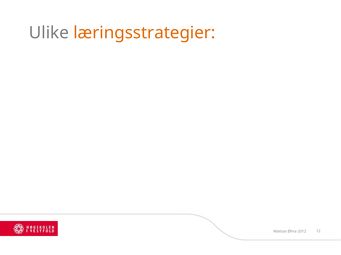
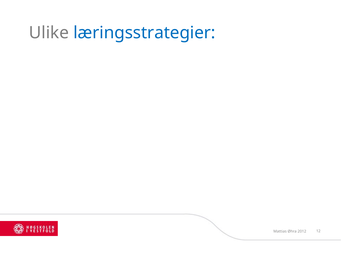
læringsstrategier colour: orange -> blue (144, 33)
